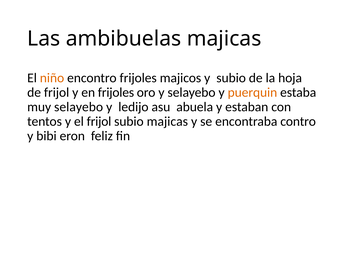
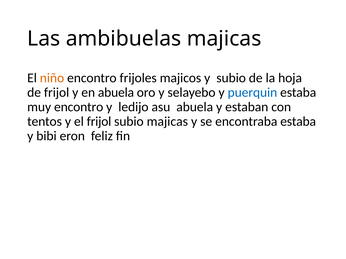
en frijoles: frijoles -> abuela (116, 93)
puerquin colour: orange -> blue (252, 93)
muy selayebo: selayebo -> encontro (79, 107)
encontraba contro: contro -> estaba (298, 122)
